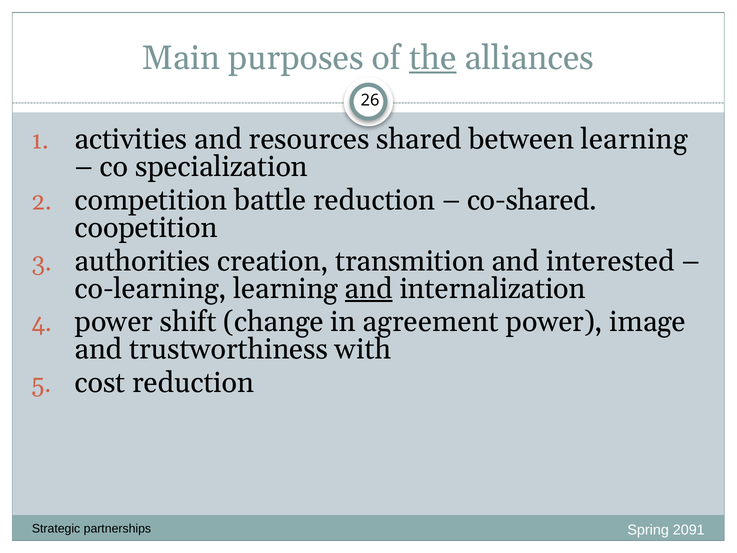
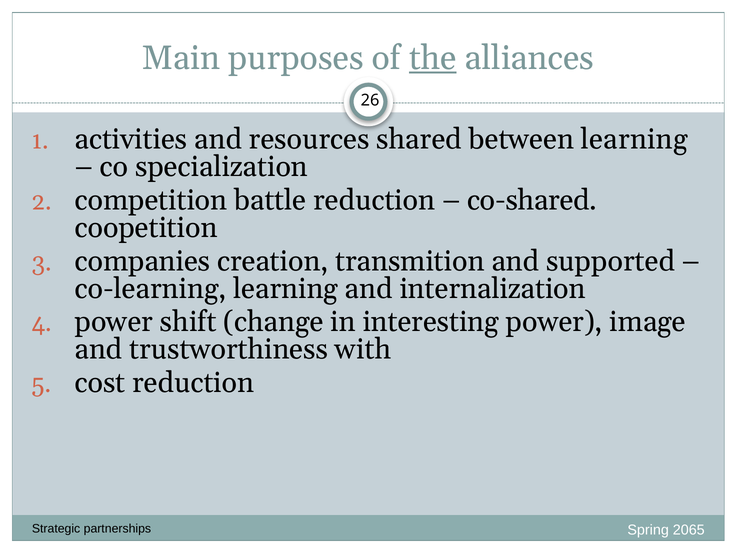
authorities: authorities -> companies (142, 261)
interested: interested -> supported (611, 261)
and underline: present -> none (369, 289)
agreement: agreement -> interesting (431, 322)
2091: 2091 -> 2065 (689, 530)
